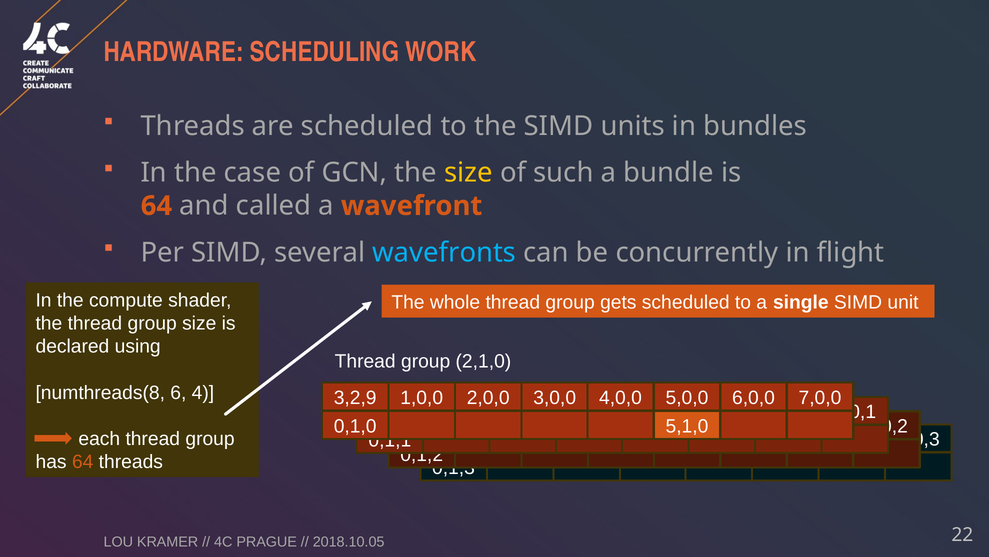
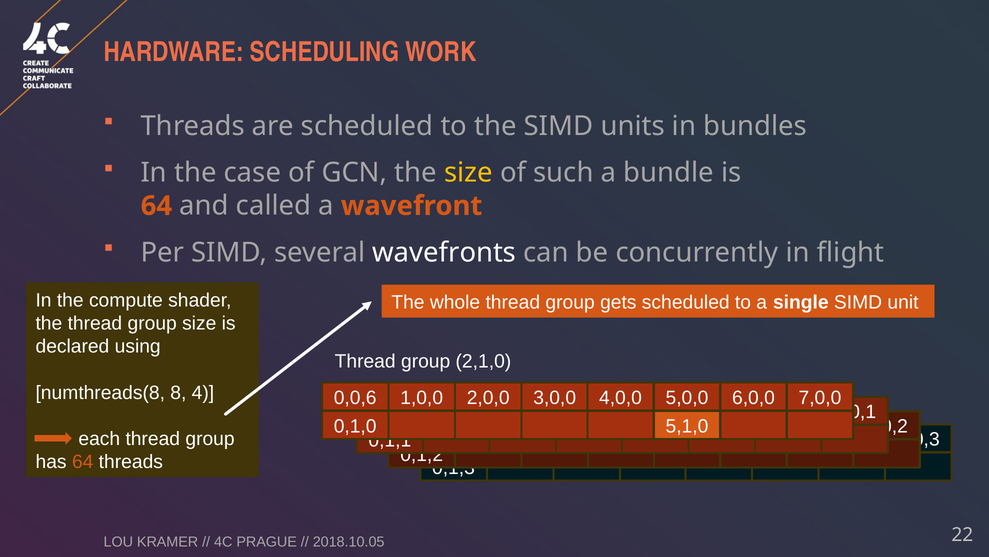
wavefronts colour: light blue -> white (444, 252)
6: 6 -> 8 (178, 392)
3,2,9: 3,2,9 -> 0,0,6 (355, 398)
